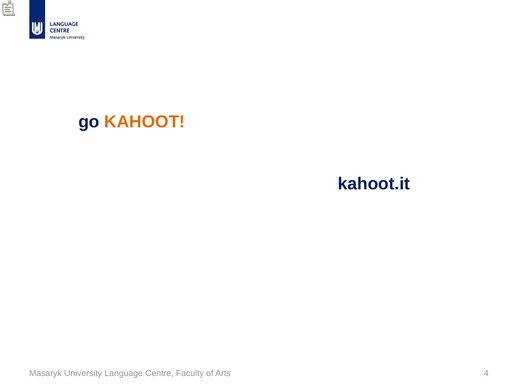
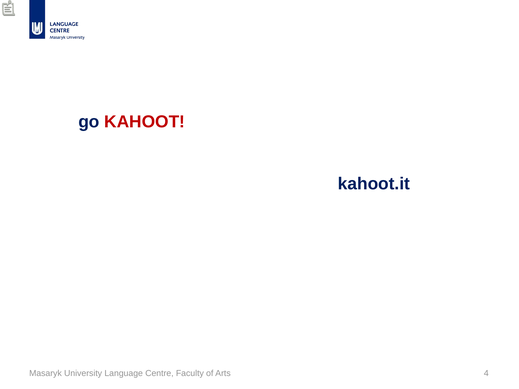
KAHOOT colour: orange -> red (145, 122)
